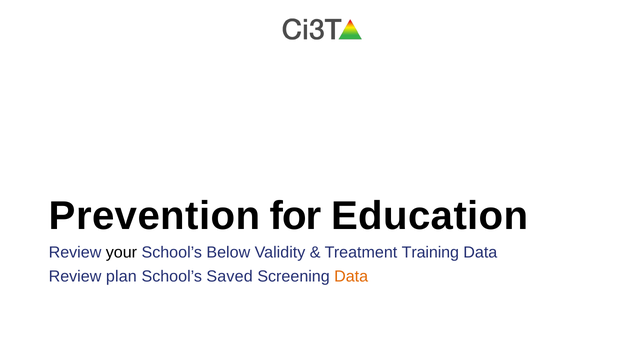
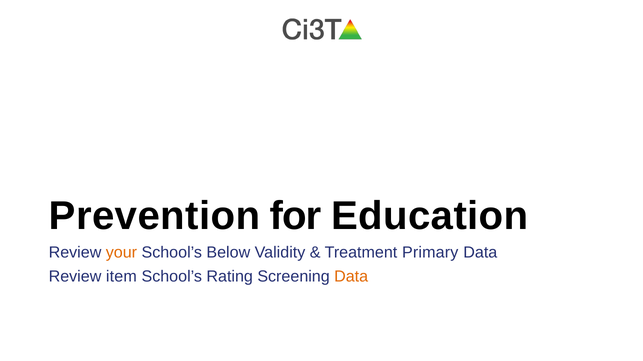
your colour: black -> orange (121, 253)
Training: Training -> Primary (430, 253)
plan: plan -> item (121, 277)
Saved: Saved -> Rating (230, 277)
